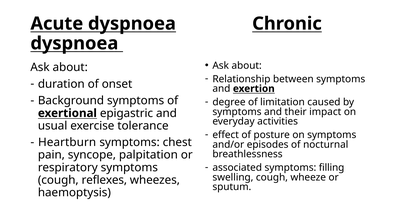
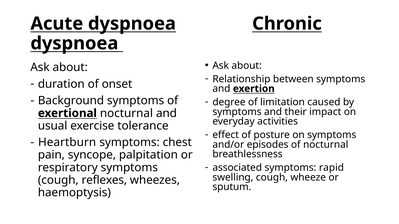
exertional epigastric: epigastric -> nocturnal (126, 113)
filling: filling -> rapid (331, 168)
